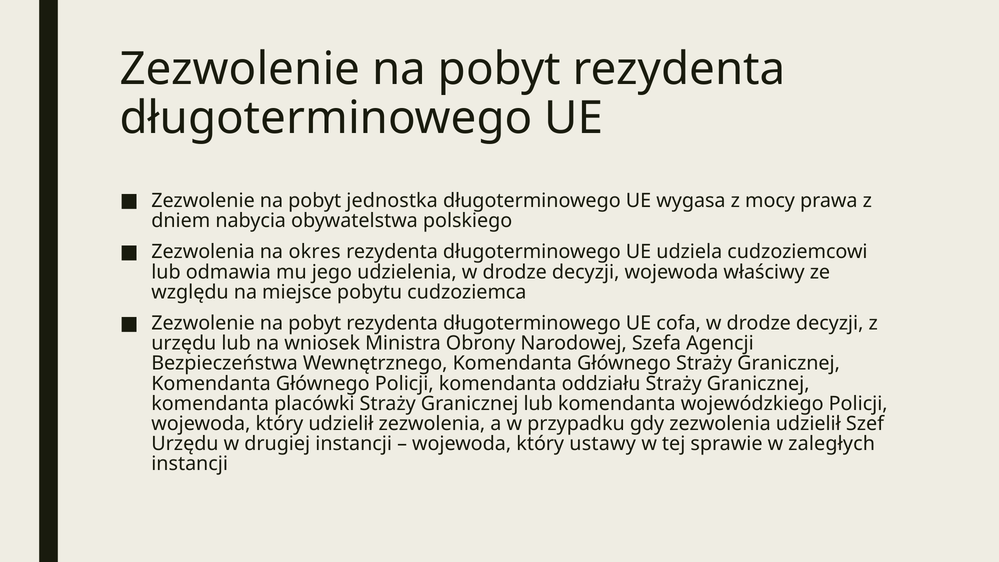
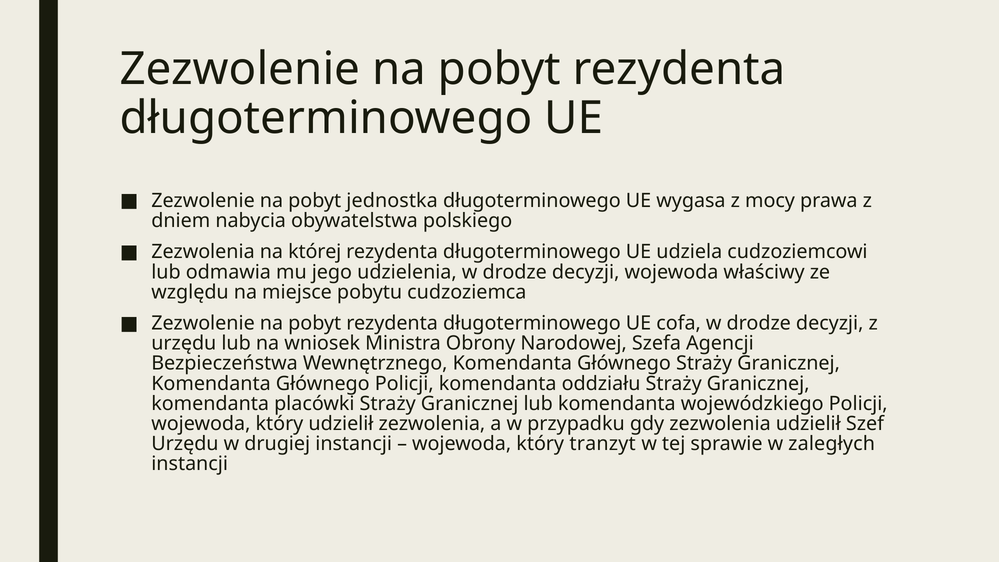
okres: okres -> której (315, 252)
ustawy: ustawy -> tranzyt (603, 444)
